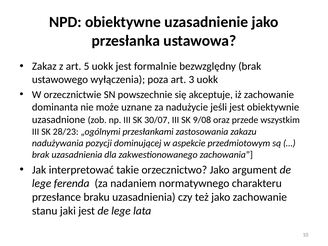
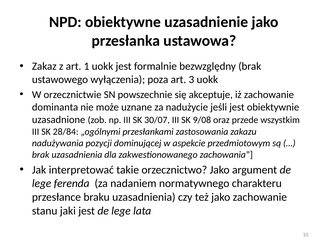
5: 5 -> 1 (87, 66)
28/23: 28/23 -> 28/84 (66, 132)
